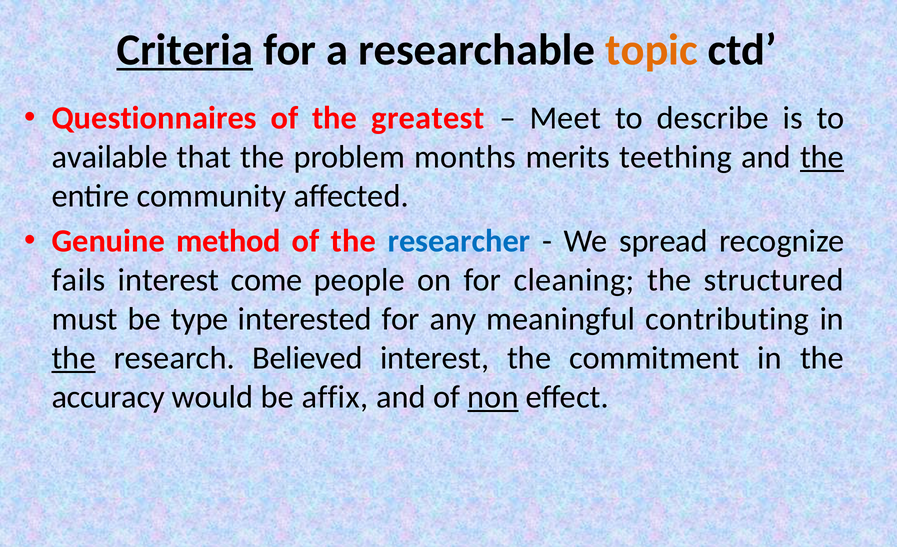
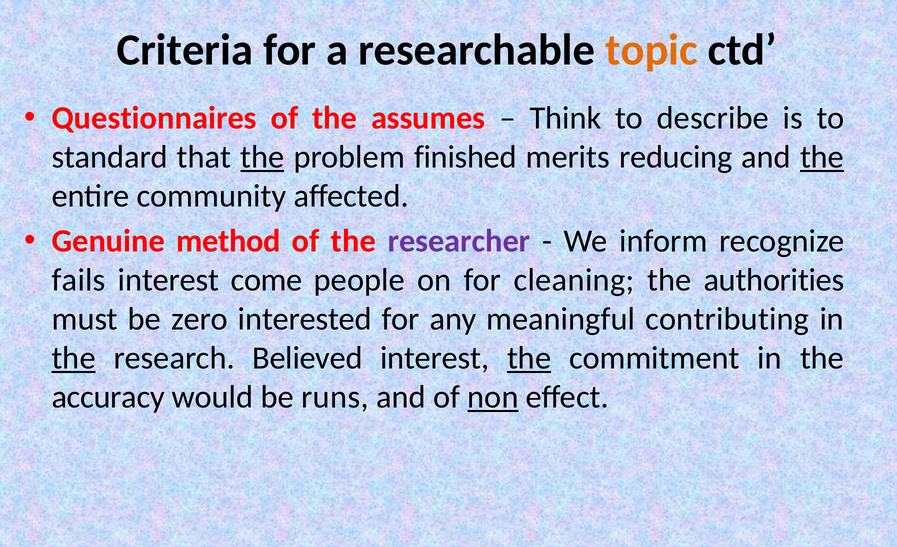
Criteria underline: present -> none (185, 50)
greatest: greatest -> assumes (428, 118)
Meet: Meet -> Think (565, 118)
available: available -> standard (110, 157)
the underline: none -> present (262, 157)
months: months -> finished (465, 157)
teething: teething -> reducing (676, 157)
researcher colour: blue -> purple (459, 241)
spread: spread -> inform (663, 241)
structured: structured -> authorities (774, 280)
type: type -> zero (200, 319)
the underline: none -> present (529, 358)
affix: affix -> runs (335, 397)
